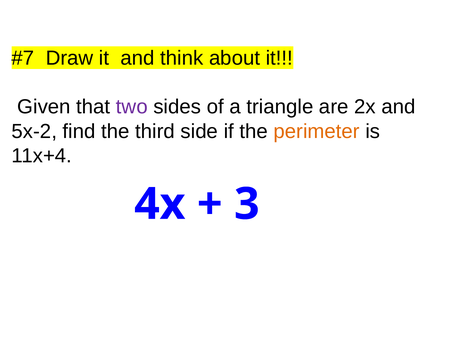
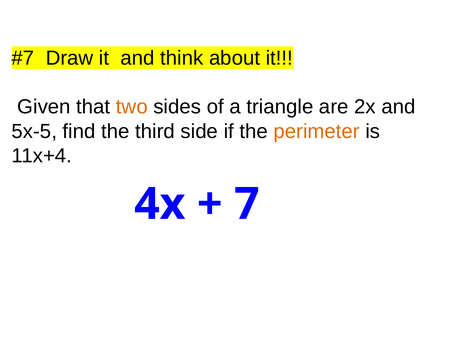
two colour: purple -> orange (132, 107)
5x-2: 5x-2 -> 5x-5 (34, 131)
3: 3 -> 7 (247, 204)
